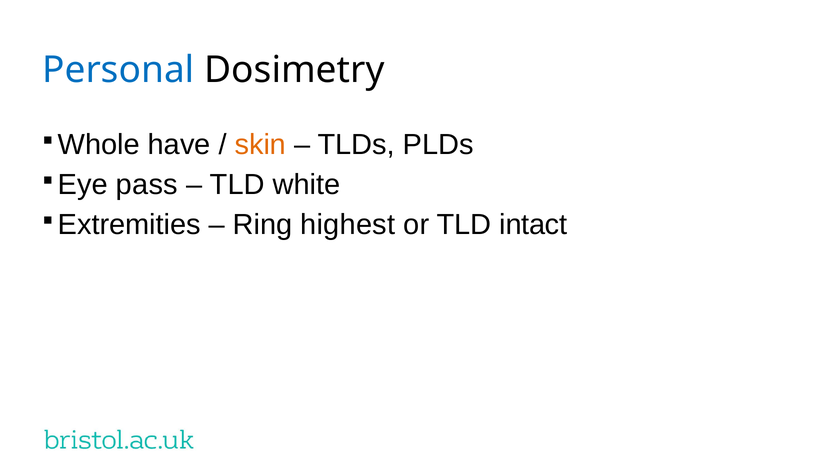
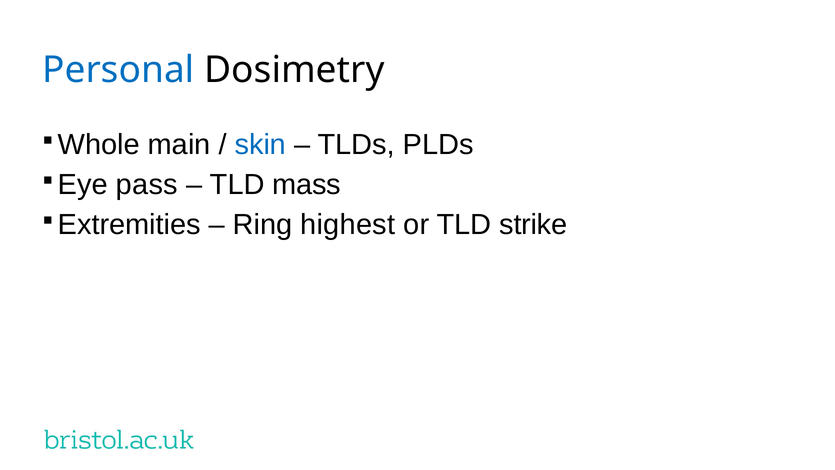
have: have -> main (179, 145)
skin colour: orange -> blue (260, 145)
white: white -> mass (307, 185)
intact: intact -> strike (533, 225)
